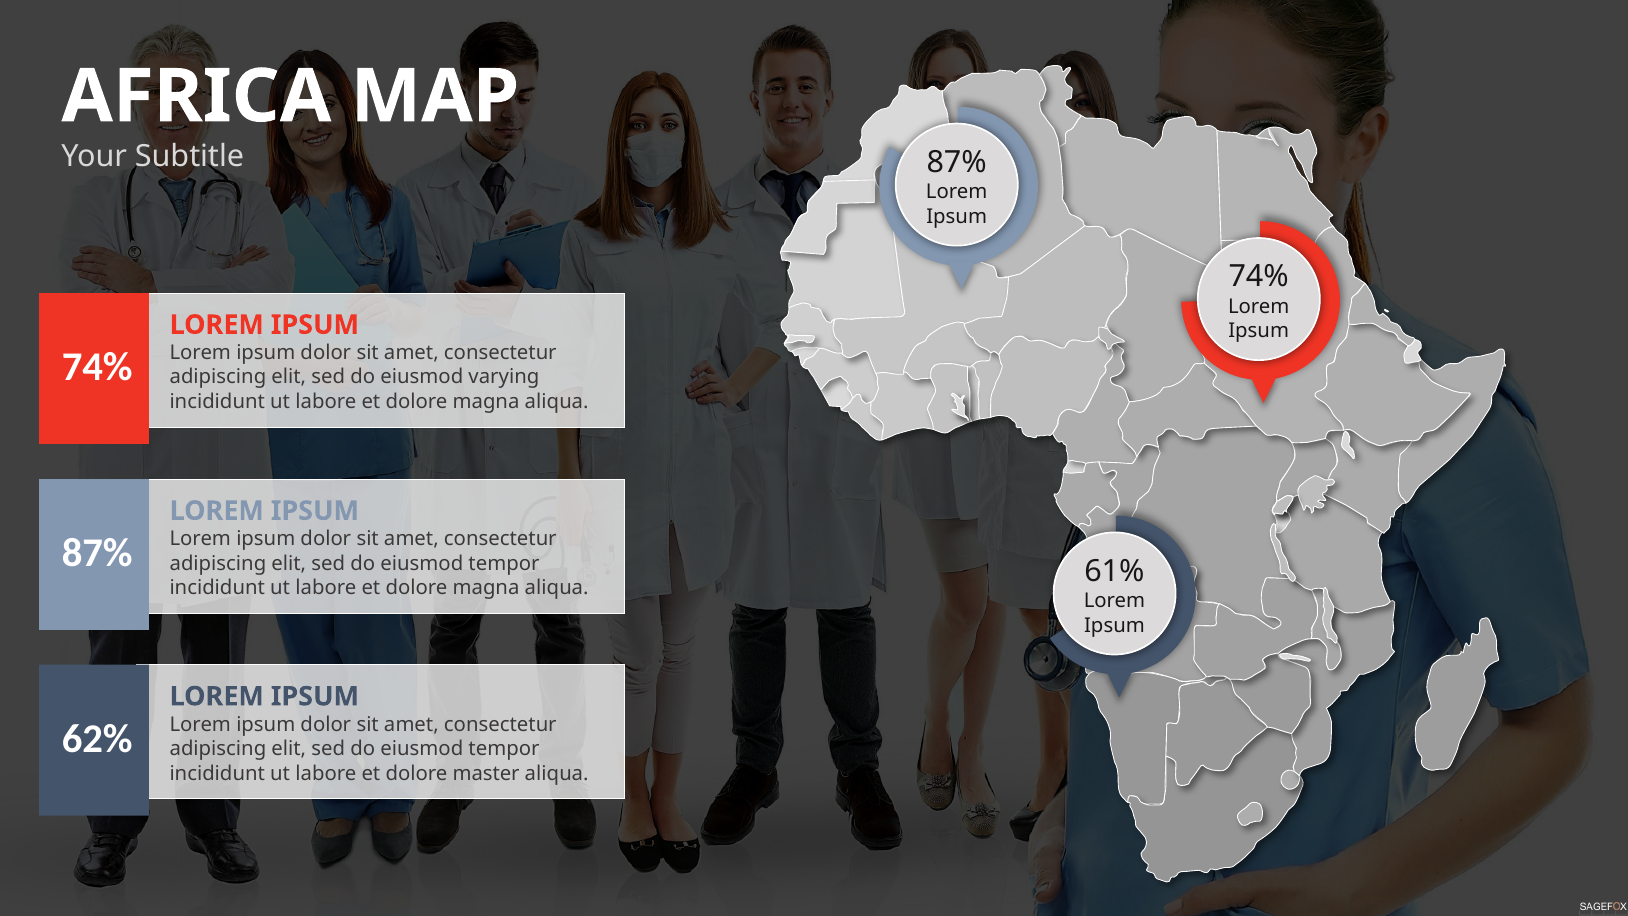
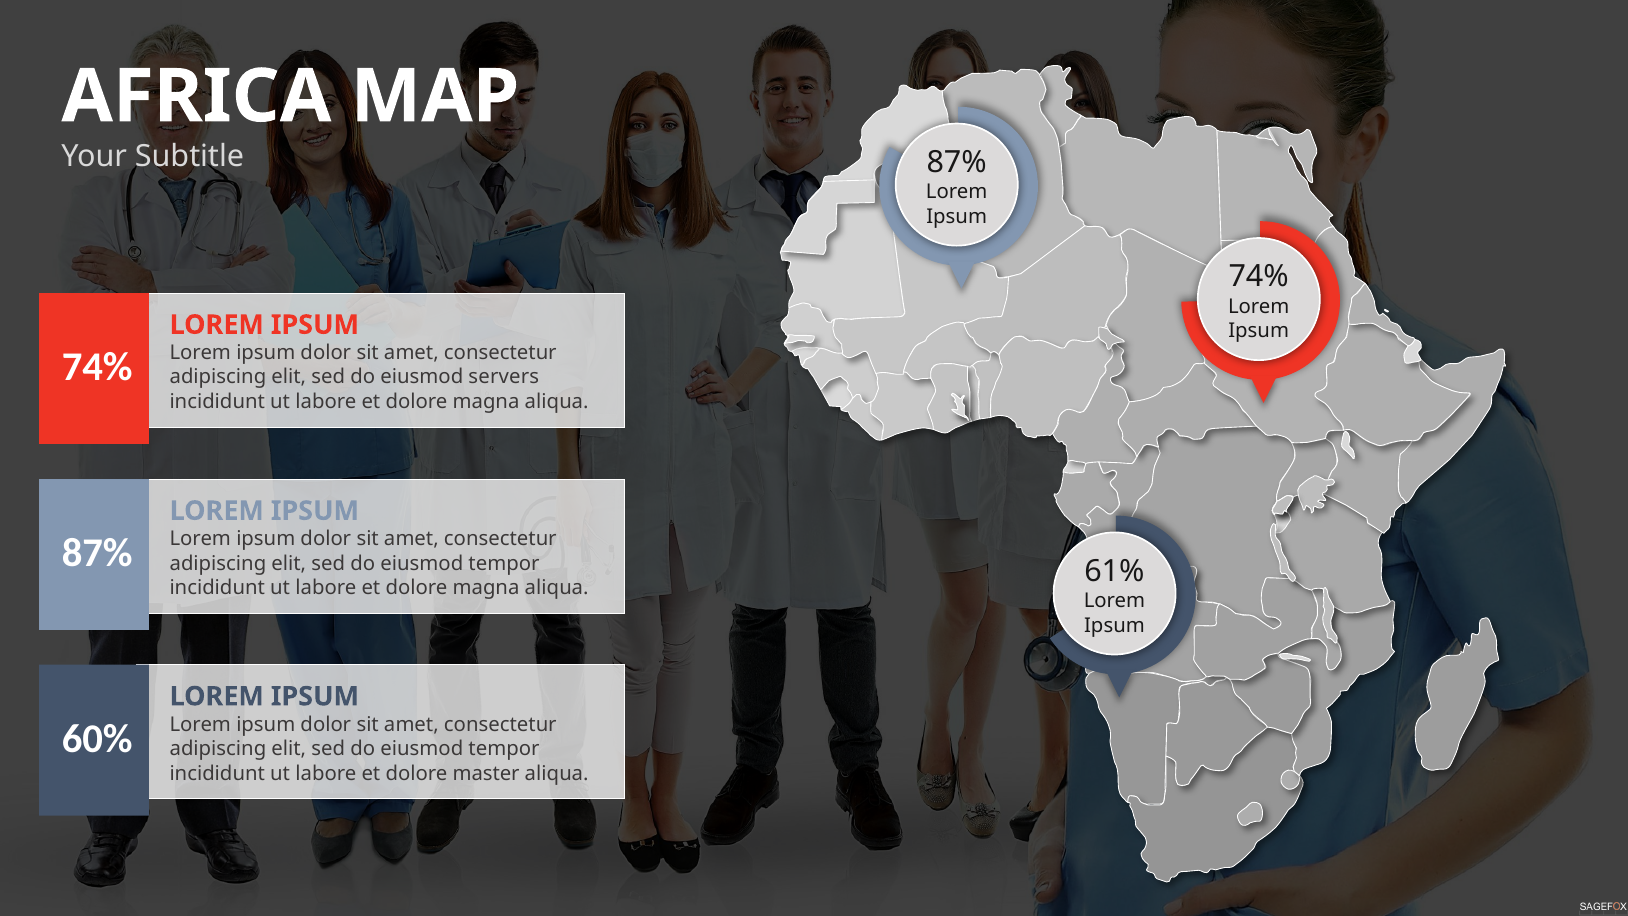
varying: varying -> servers (504, 377)
62%: 62% -> 60% (97, 739)
